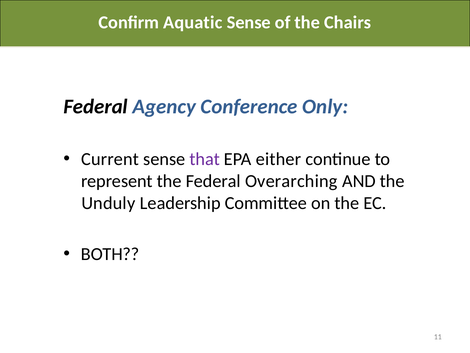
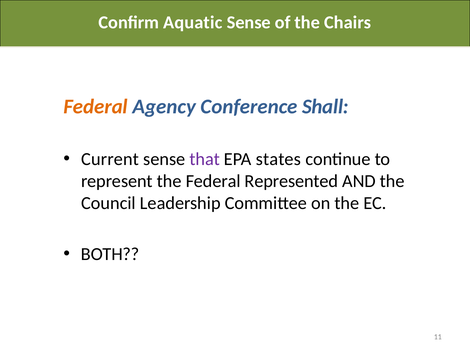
Federal colour: black -> orange (96, 106)
Only: Only -> Shall (325, 106)
either: either -> states (278, 159)
Overarching: Overarching -> Represented (291, 181)
Unduly: Unduly -> Council (108, 203)
